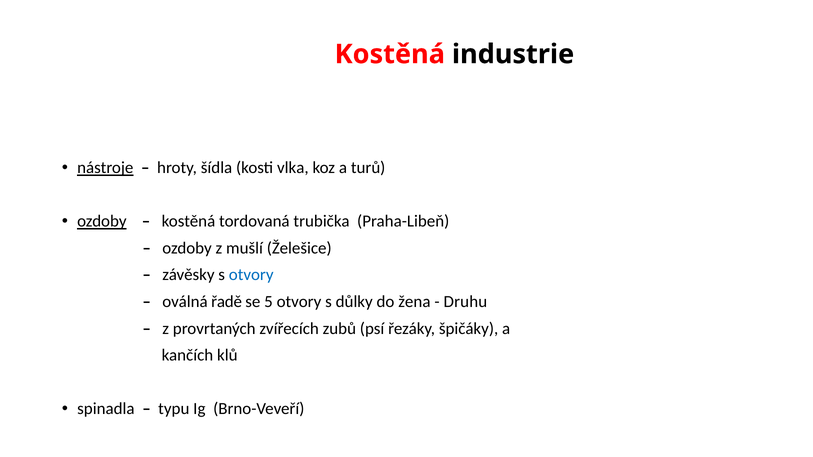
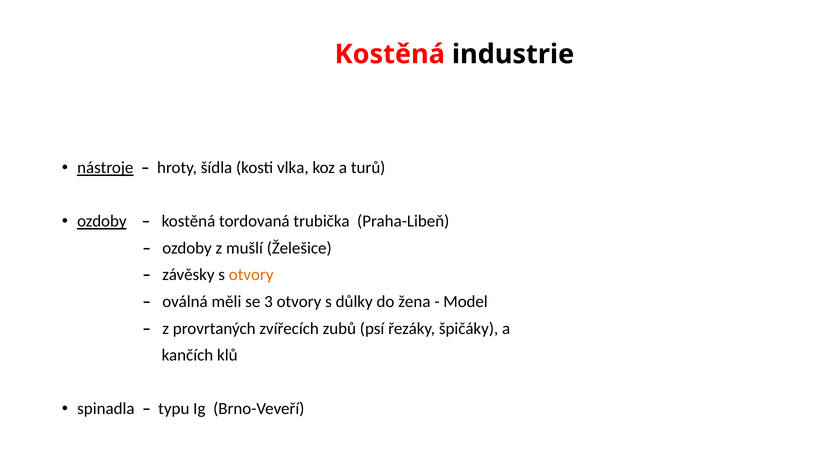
otvory colour: blue -> orange (251, 275)
řadě: řadě -> měli (226, 302)
5: 5 -> 3 (269, 302)
Druhu: Druhu -> Model (466, 302)
